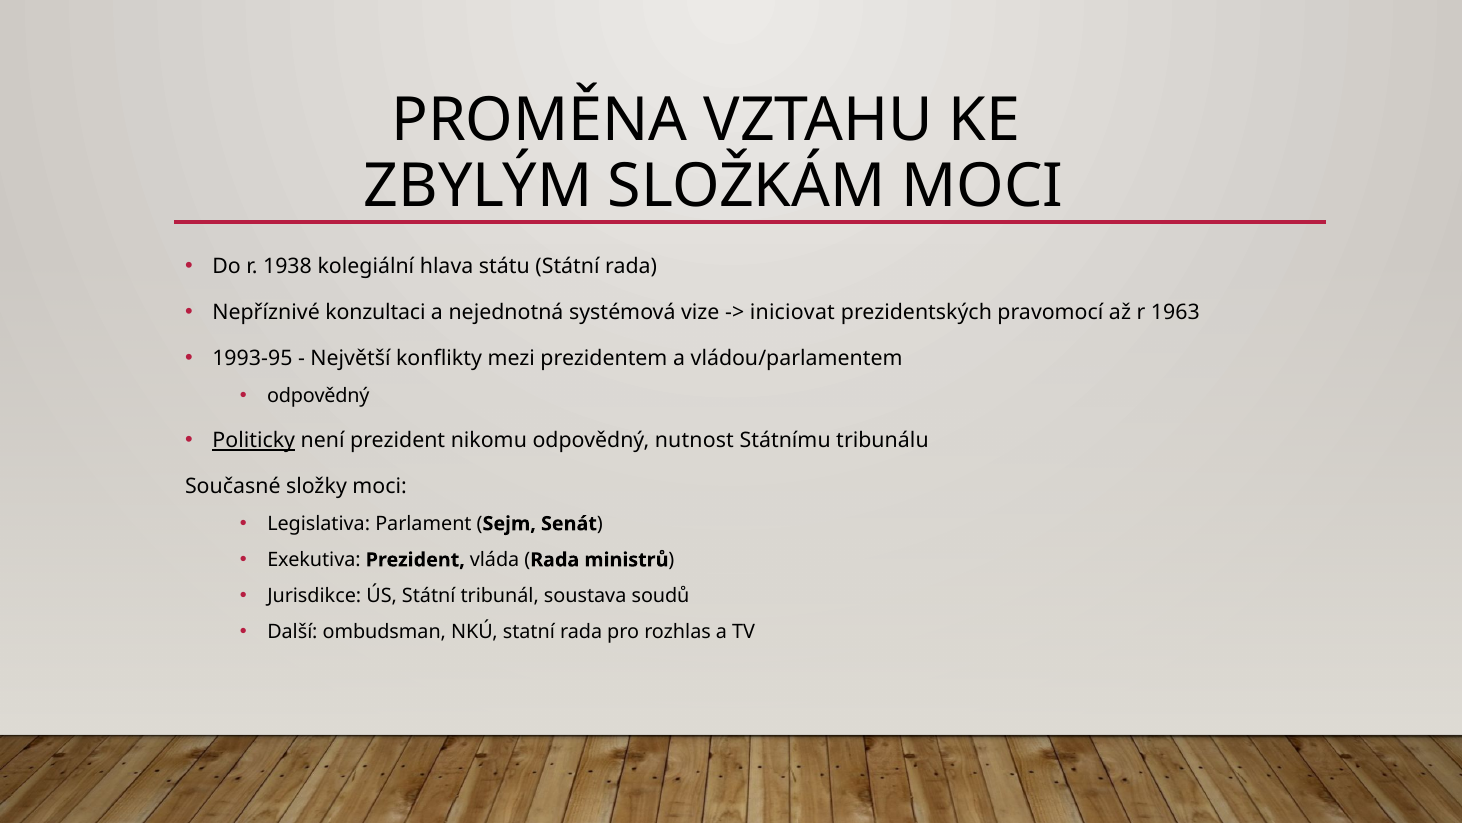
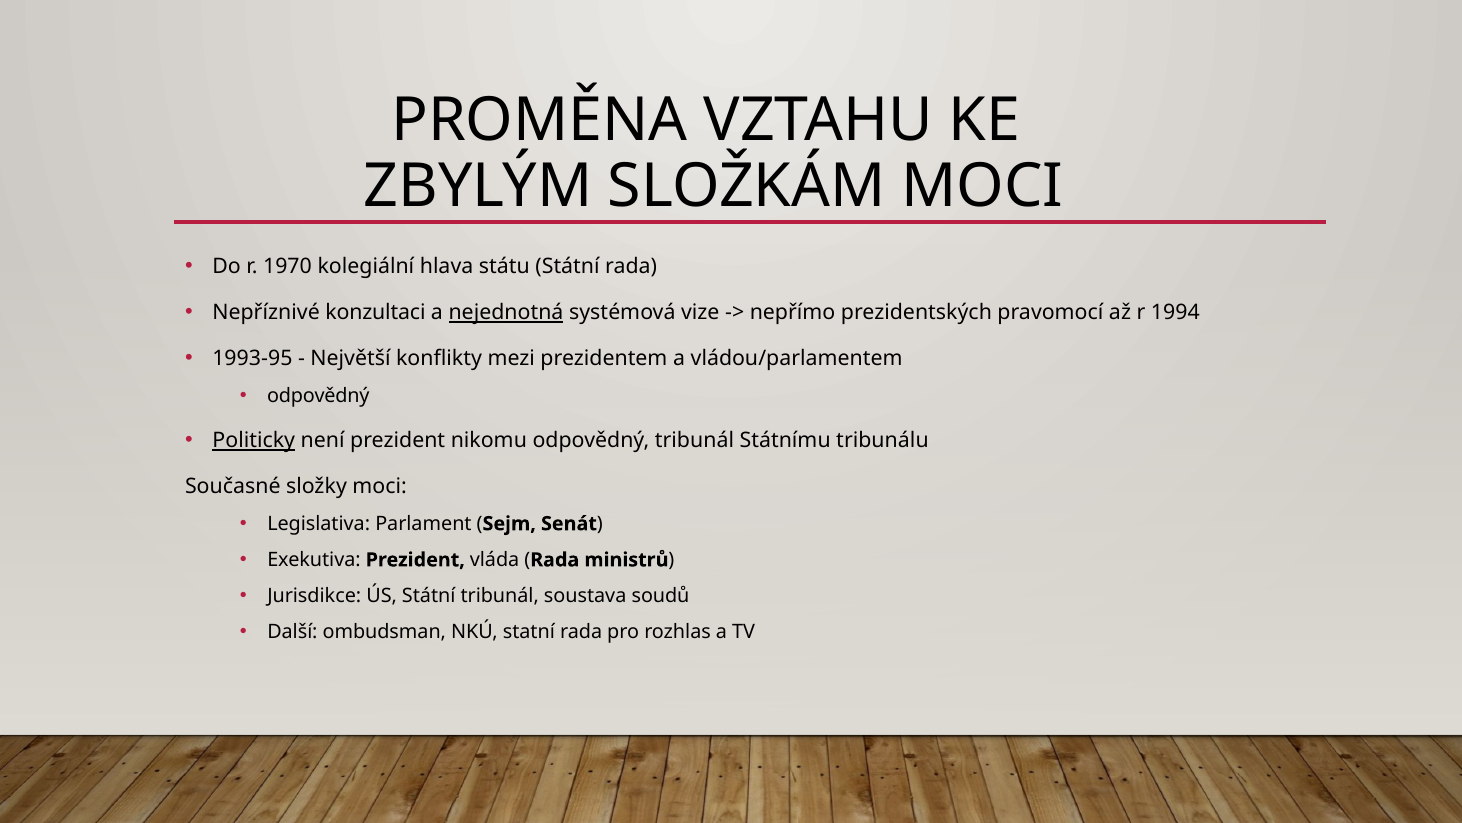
1938: 1938 -> 1970 (287, 267)
nejednotná underline: none -> present (506, 312)
iniciovat: iniciovat -> nepřímo (793, 312)
1963: 1963 -> 1994 (1175, 312)
odpovědný nutnost: nutnost -> tribunál (694, 440)
